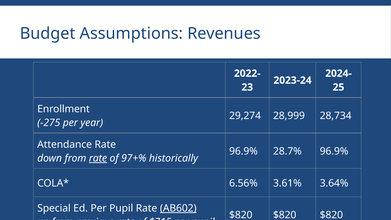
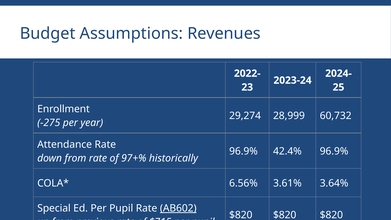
28,734: 28,734 -> 60,732 (336, 116)
28.7%: 28.7% -> 42.4% (287, 151)
rate underline: present -> none (98, 158)
